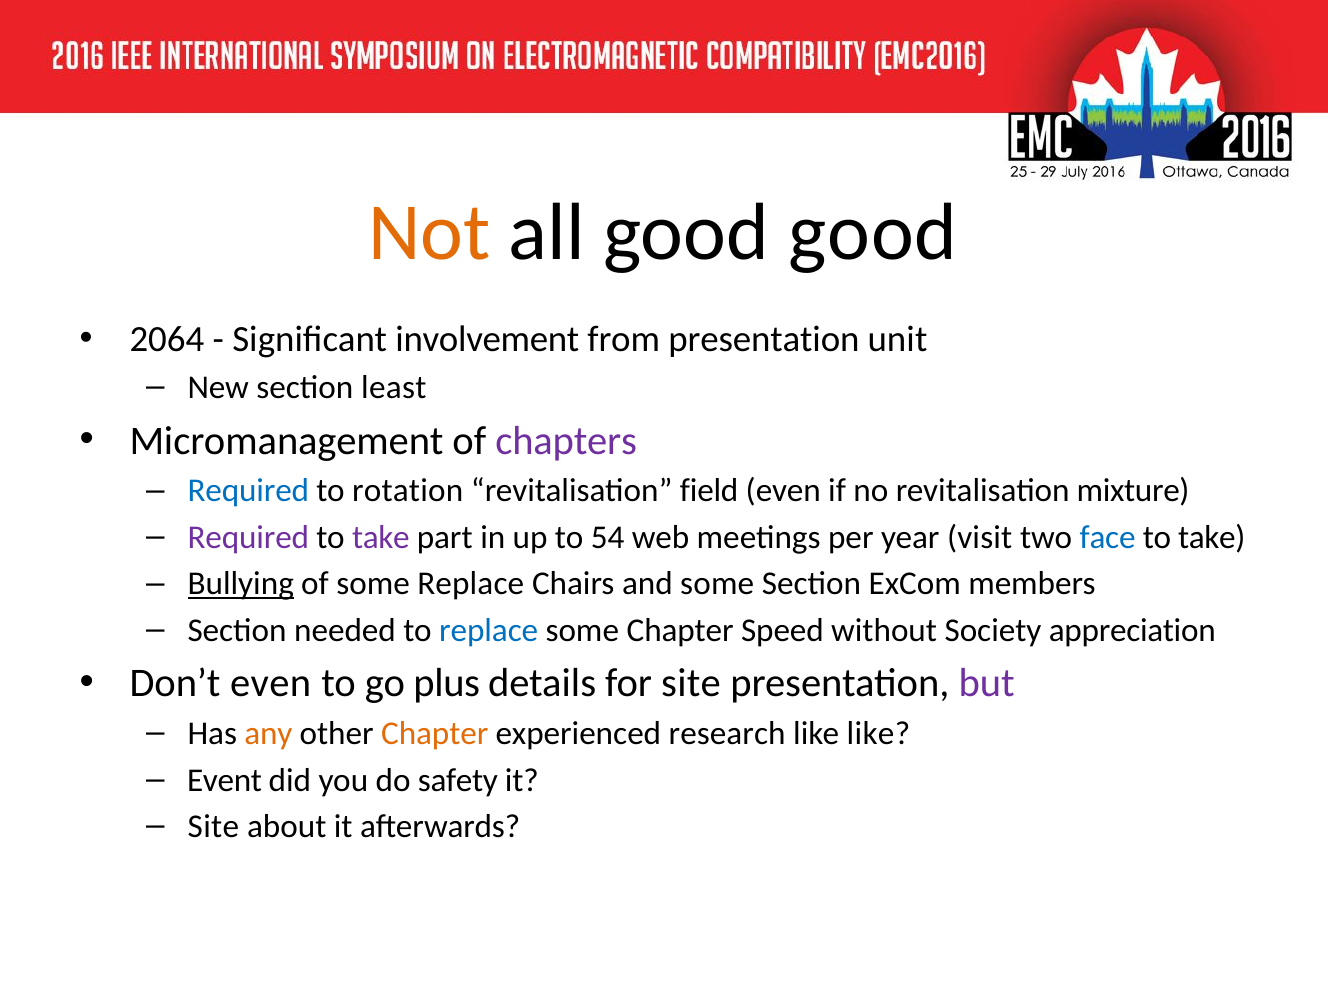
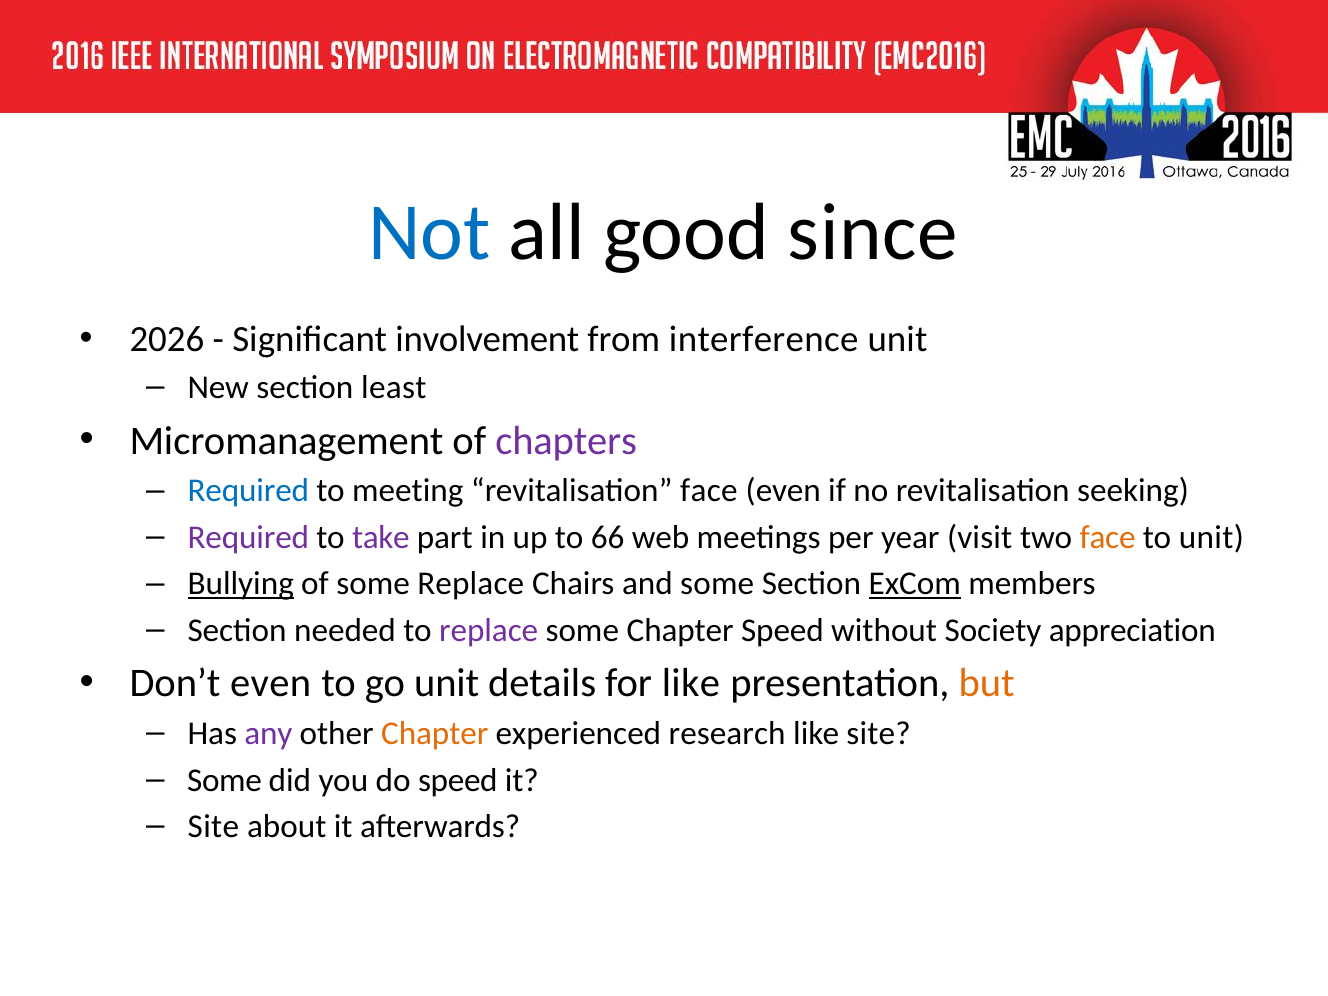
Not colour: orange -> blue (429, 233)
good good: good -> since (873, 233)
2064: 2064 -> 2026 (167, 339)
from presentation: presentation -> interference (764, 339)
rotation: rotation -> meeting (408, 491)
revitalisation field: field -> face (709, 491)
mixture: mixture -> seeking (1133, 491)
54: 54 -> 66 (608, 537)
face colour: blue -> orange (1108, 537)
take: take -> unit (1211, 537)
ExCom underline: none -> present (915, 584)
replace colour: blue -> purple (489, 630)
go plus: plus -> unit (447, 683)
for site: site -> like (691, 683)
but colour: purple -> orange (987, 683)
any colour: orange -> purple (268, 734)
like like: like -> site (879, 734)
Event: Event -> Some (225, 780)
do safety: safety -> speed (458, 780)
